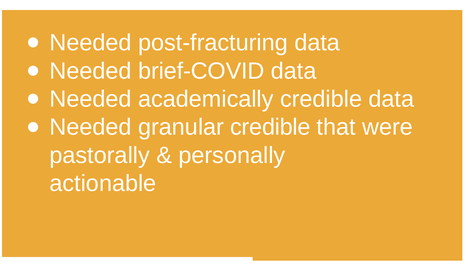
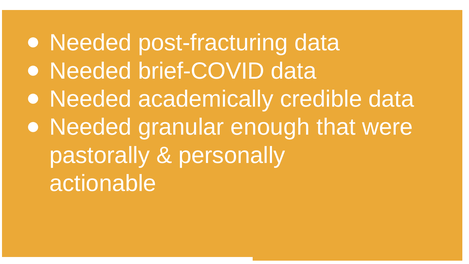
granular credible: credible -> enough (270, 127)
